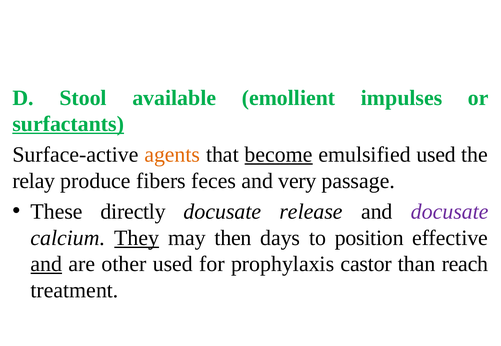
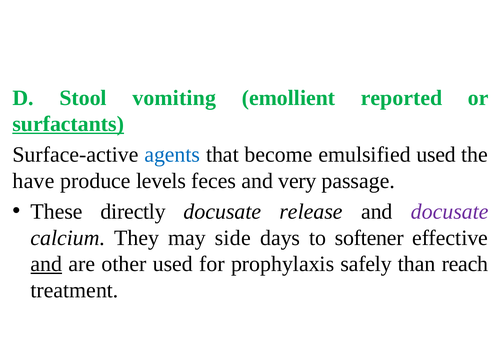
available: available -> vomiting (174, 98)
impulses: impulses -> reported (402, 98)
agents colour: orange -> blue (172, 155)
become underline: present -> none (279, 155)
relay: relay -> have (34, 181)
fibers: fibers -> levels (161, 181)
They underline: present -> none (137, 238)
then: then -> side (233, 238)
position: position -> softener (369, 238)
castor: castor -> safely (366, 264)
